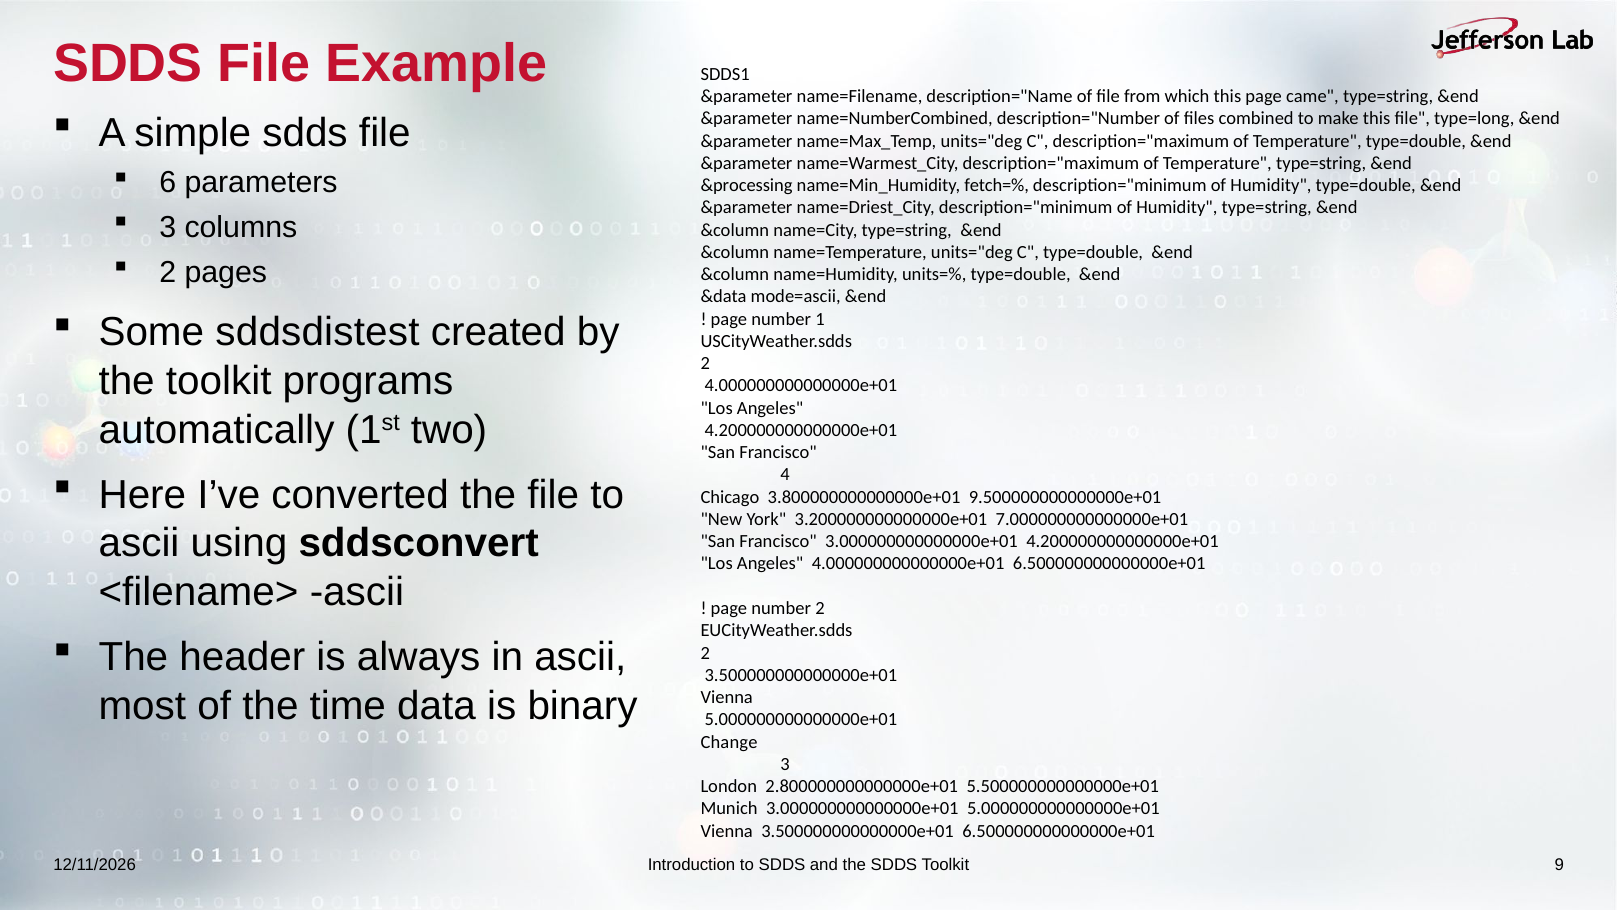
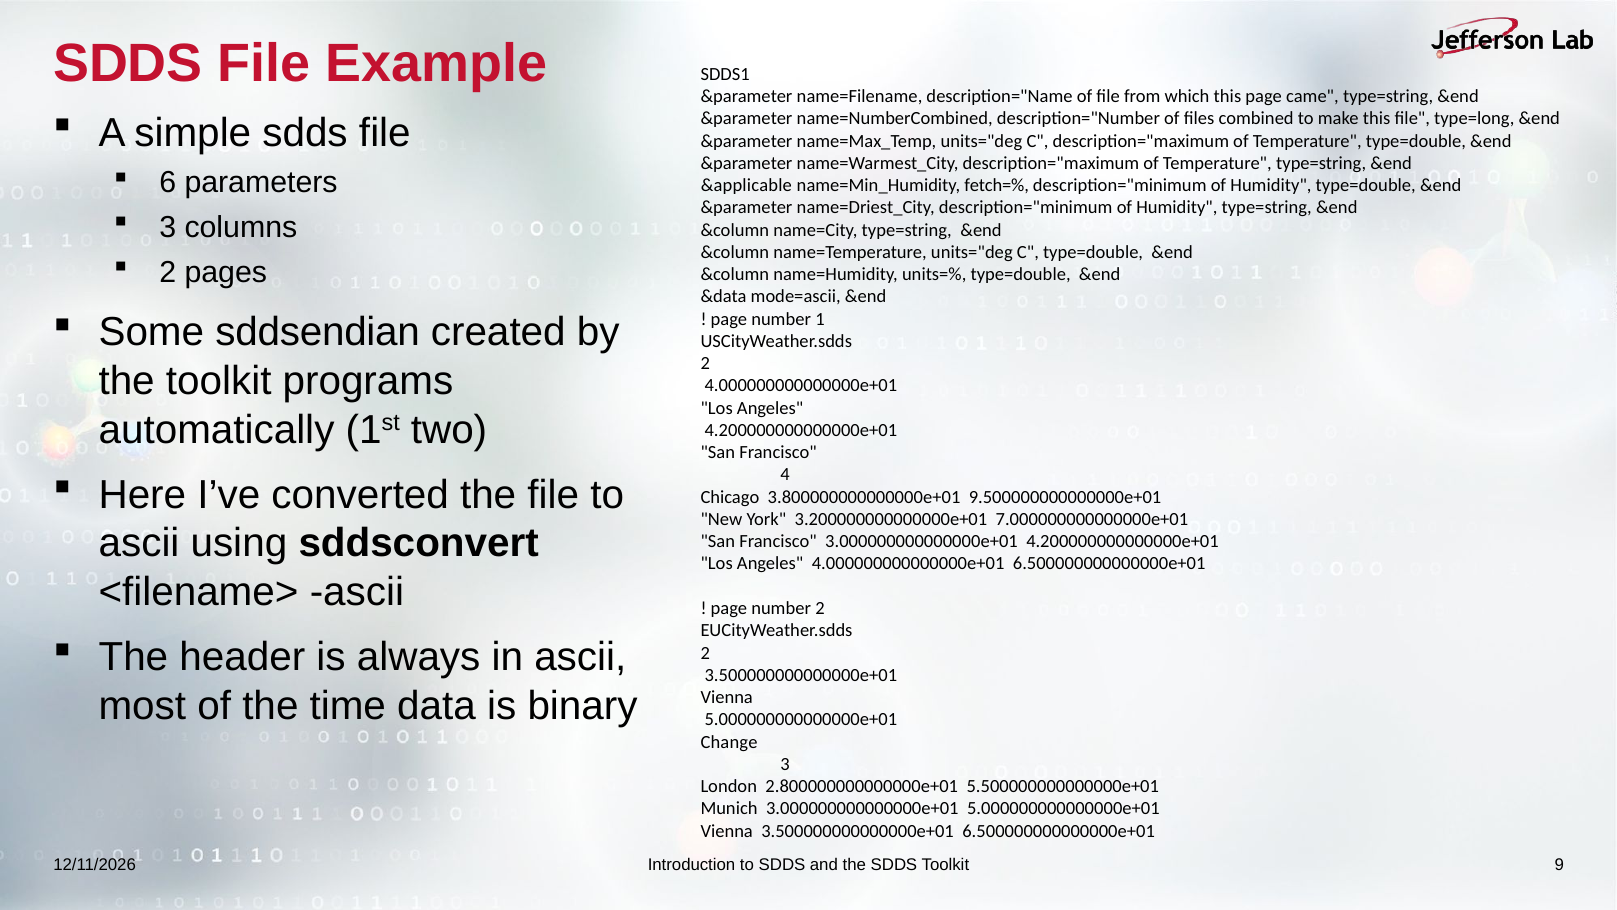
&processing: &processing -> &applicable (746, 185)
sddsdistest: sddsdistest -> sddsendian (318, 332)
